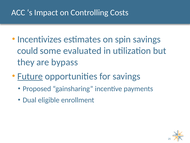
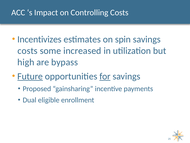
could: could -> costs (28, 51)
evaluated: evaluated -> increased (82, 51)
they: they -> high (26, 62)
for underline: none -> present (105, 76)
